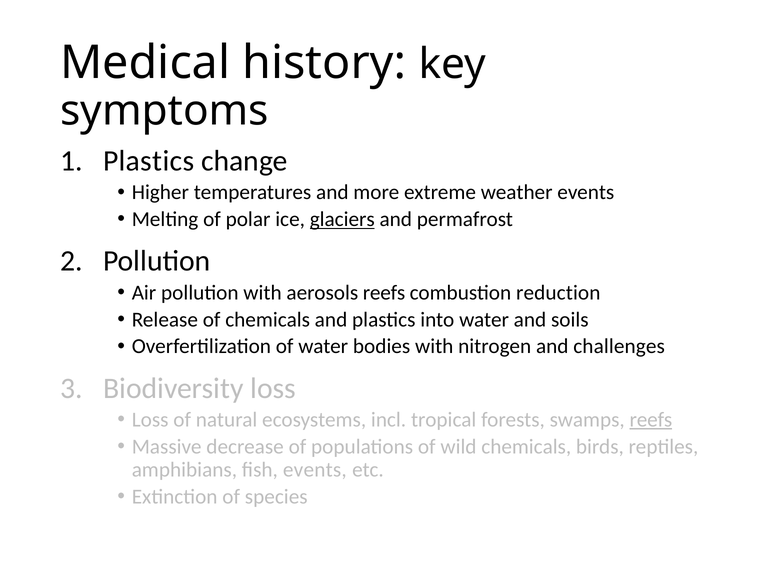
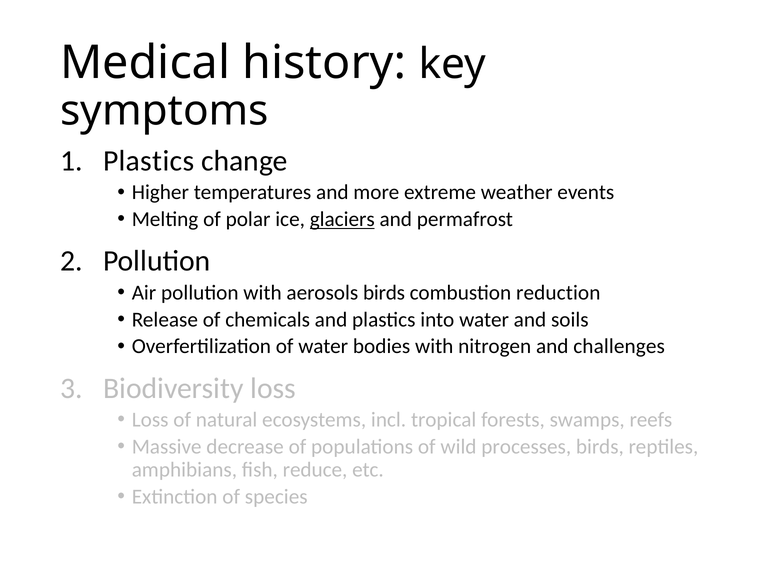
aerosols reefs: reefs -> birds (384, 293)
reefs underline: present -> none (651, 420)
wild chemicals: chemicals -> processes (526, 447)
fish events: events -> reduce (315, 470)
